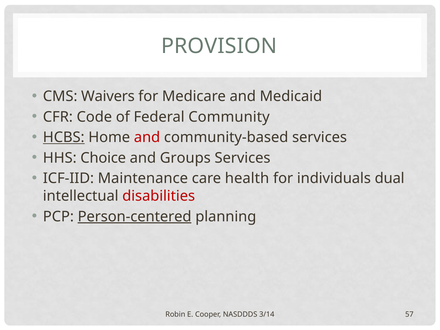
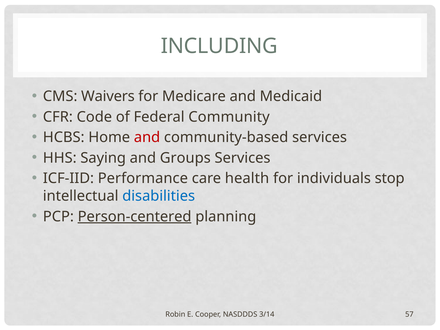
PROVISION: PROVISION -> INCLUDING (219, 46)
HCBS underline: present -> none (64, 137)
Choice: Choice -> Saying (103, 158)
Maintenance: Maintenance -> Performance (143, 178)
dual: dual -> stop (390, 178)
disabilities colour: red -> blue (159, 196)
